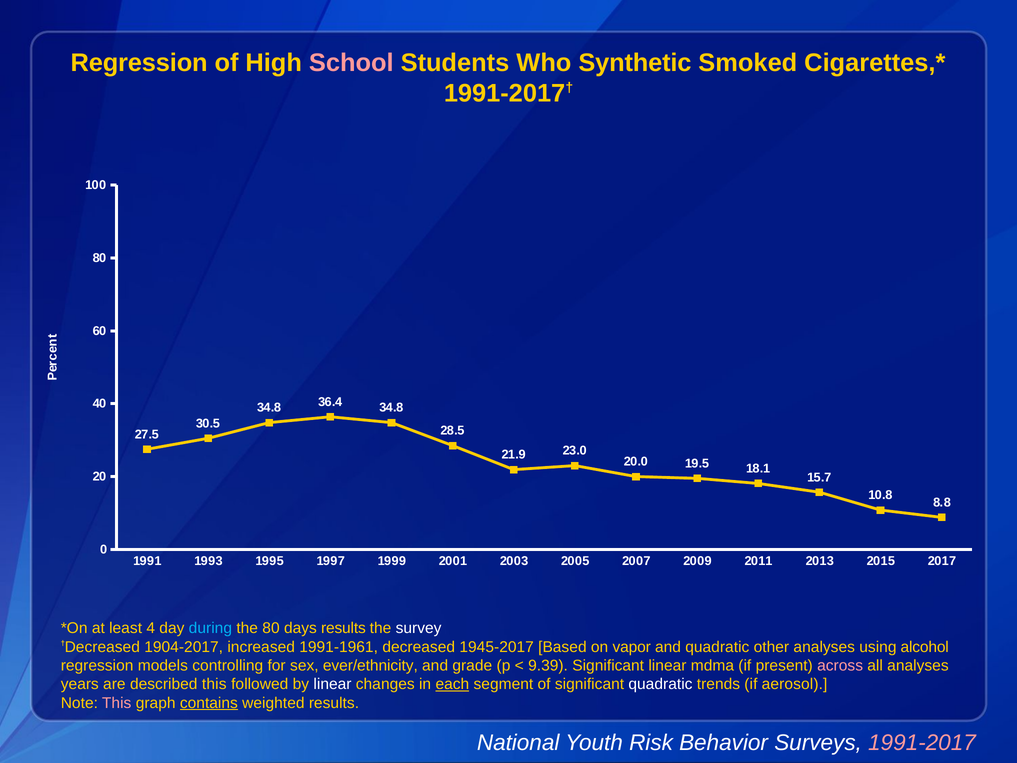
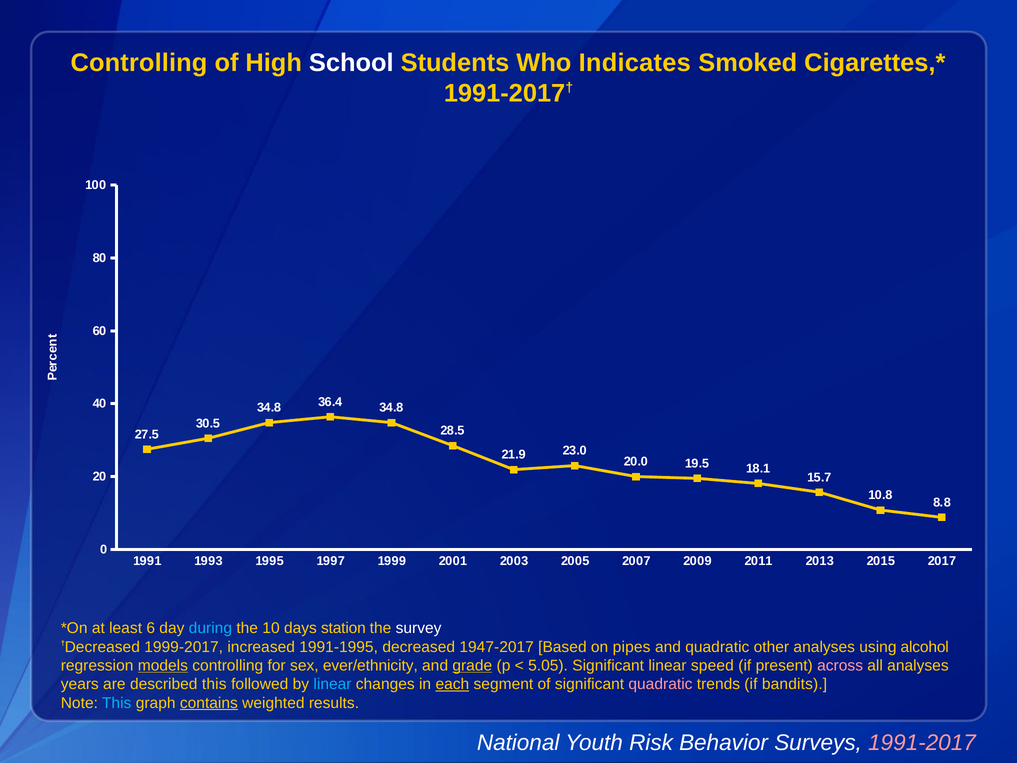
Regression: Regression -> Controlling (139, 63)
School colour: pink -> white (351, 63)
Synthetic: Synthetic -> Indicates (635, 63)
4: 4 -> 6 (151, 628)
the 80: 80 -> 10 (271, 628)
days results: results -> station (343, 628)
1904-2017: 1904-2017 -> 1999-2017 (184, 647)
1991-1961: 1991-1961 -> 1991-1995 (339, 647)
1945-2017: 1945-2017 -> 1947-2017 (497, 647)
vapor: vapor -> pipes (632, 647)
models underline: none -> present (163, 665)
grade underline: none -> present (472, 665)
9.39: 9.39 -> 5.05 (548, 665)
mdma: mdma -> speed (712, 665)
linear colour: white -> light blue (332, 684)
quadratic colour: white -> pink (660, 684)
aerosol: aerosol -> bandits (795, 684)
This colour: pink -> light blue (117, 703)
